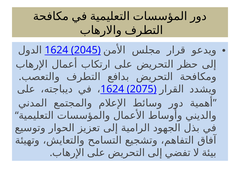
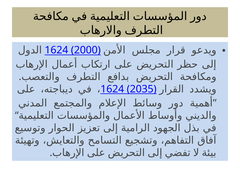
2045: 2045 -> 2000 (86, 50)
2075: 2075 -> 2035 (142, 89)
